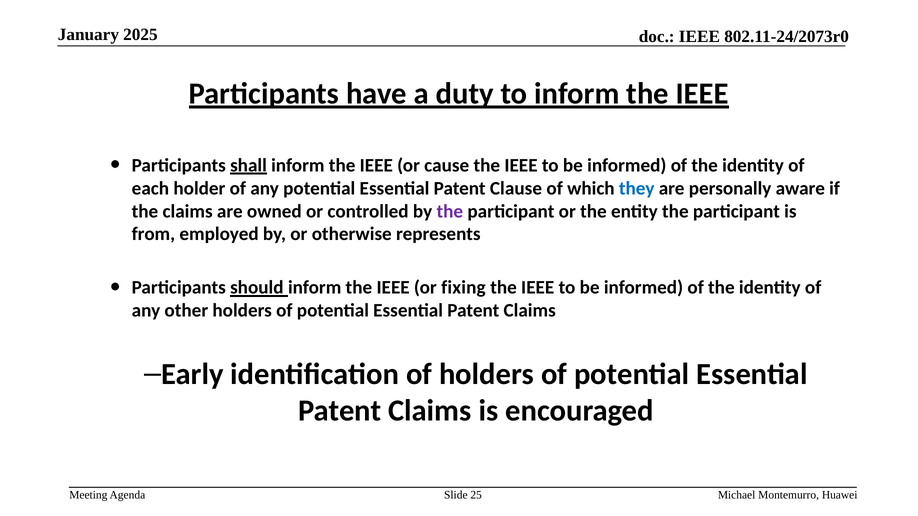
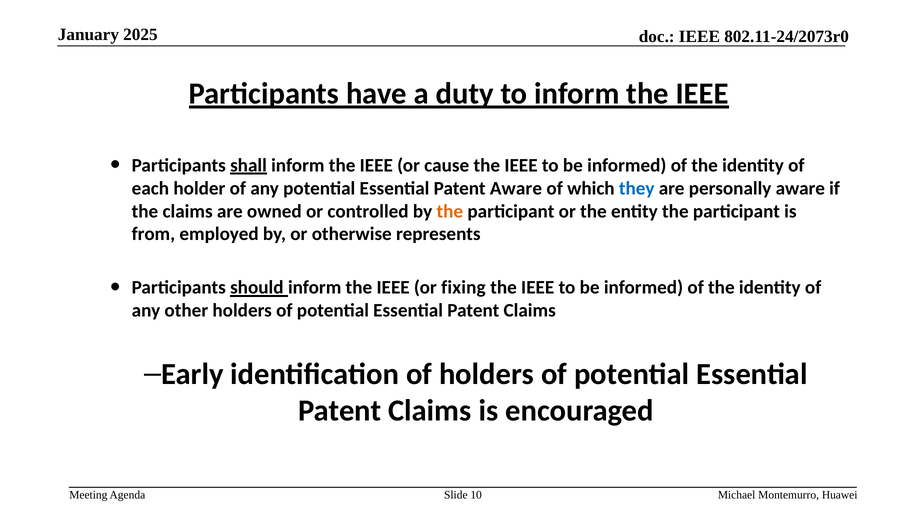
Patent Clause: Clause -> Aware (516, 188)
the colour: purple -> orange (450, 211)
25: 25 -> 10 (476, 495)
